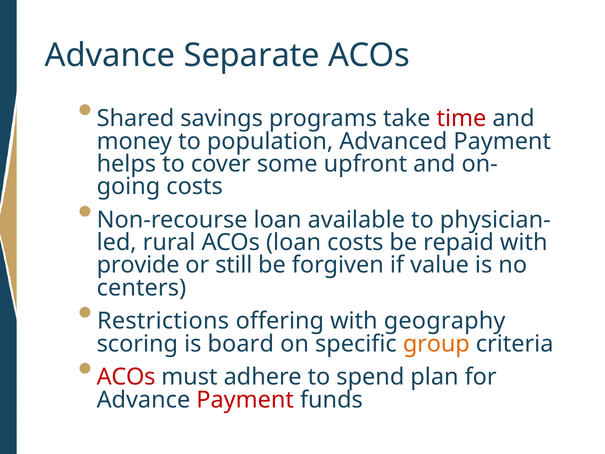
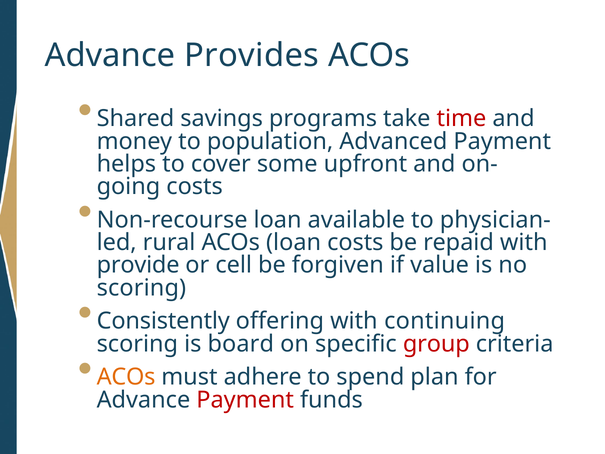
Separate: Separate -> Provides (252, 55)
still: still -> cell (234, 265)
centers: centers -> scoring (141, 288)
Restrictions: Restrictions -> Consistently (163, 321)
geography: geography -> continuing (445, 321)
group colour: orange -> red (436, 344)
ACOs colour: red -> orange (126, 377)
